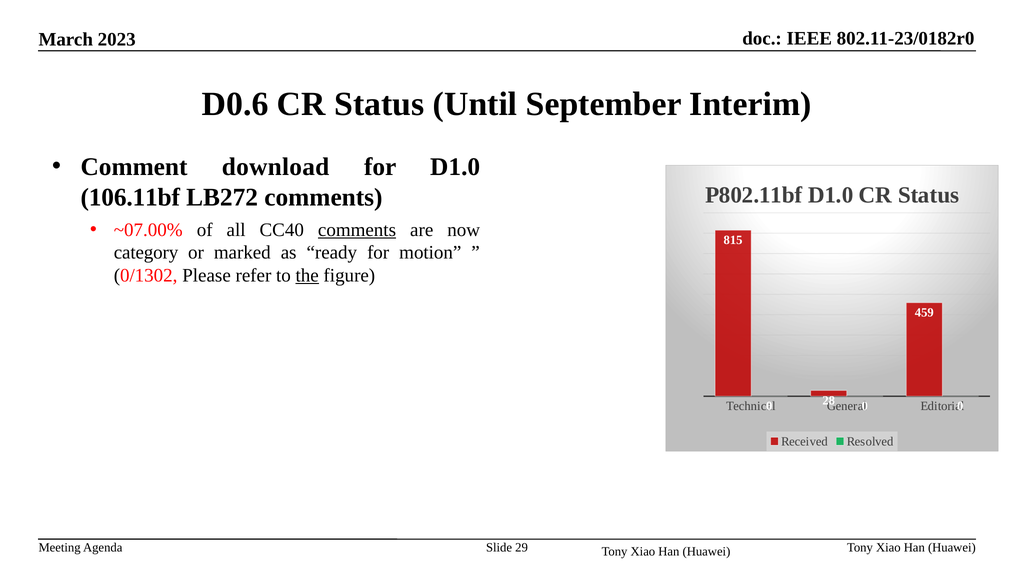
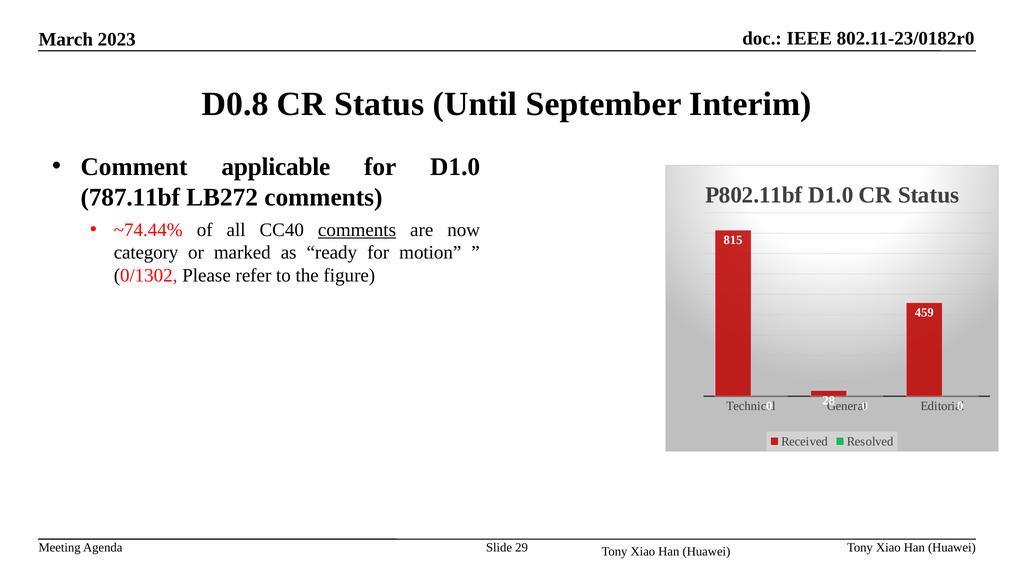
D0.6: D0.6 -> D0.8 (235, 104)
download: download -> applicable (276, 167)
106.11bf: 106.11bf -> 787.11bf (130, 197)
~07.00%: ~07.00% -> ~74.44% (148, 230)
the underline: present -> none (307, 275)
